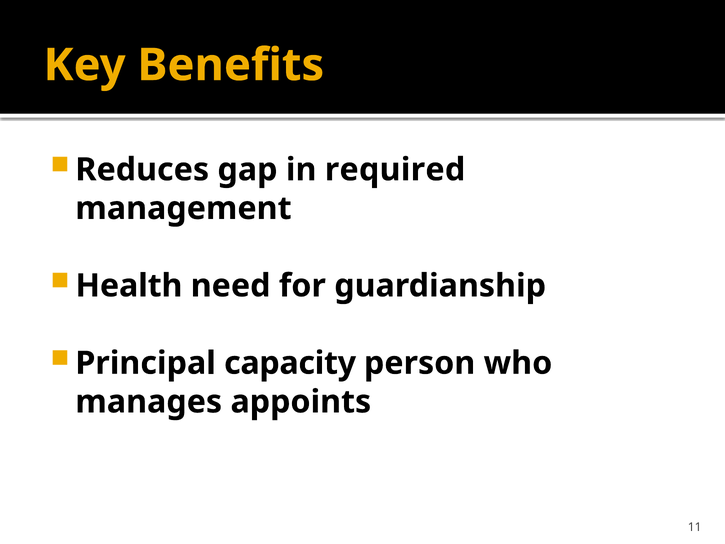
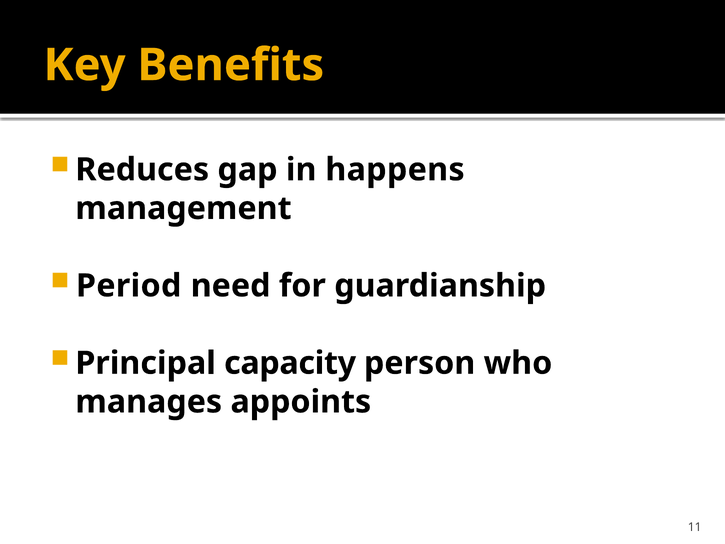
required: required -> happens (395, 170)
Health: Health -> Period (129, 286)
